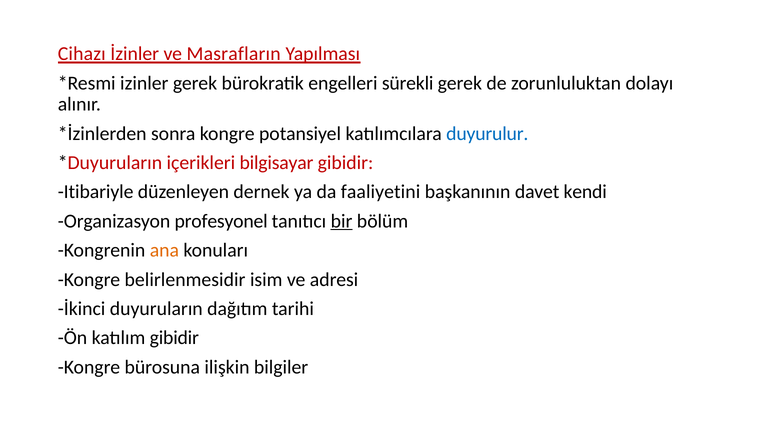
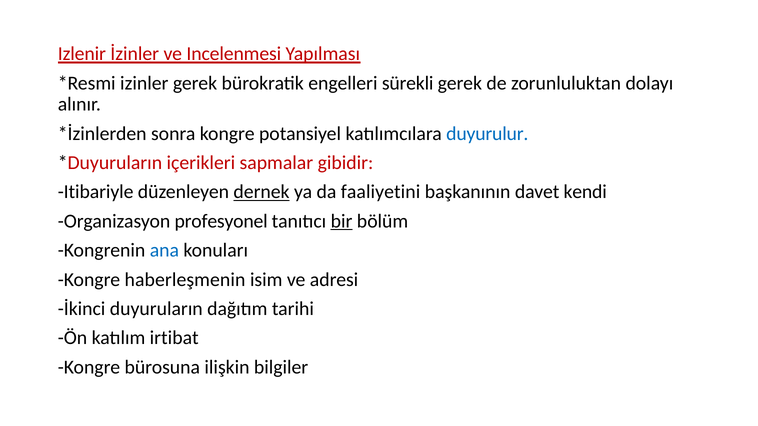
Cihazı: Cihazı -> Izlenir (82, 54)
Masrafların: Masrafların -> Incelenmesi (234, 54)
bilgisayar: bilgisayar -> sapmalar (276, 163)
dernek underline: none -> present (262, 192)
ana colour: orange -> blue (164, 251)
belirlenmesidir: belirlenmesidir -> haberleşmenin (185, 280)
katılım gibidir: gibidir -> irtibat (174, 338)
